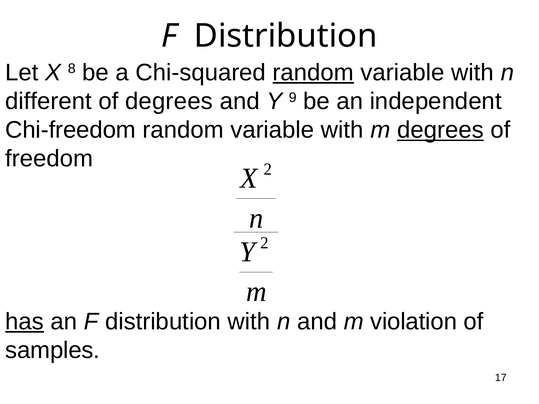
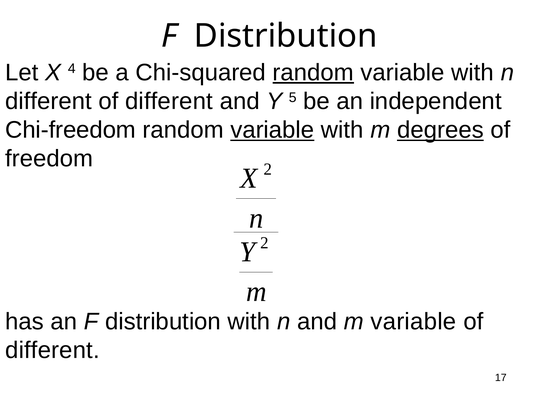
8: 8 -> 4 (72, 69)
degrees: degrees -> different (169, 101)
9: 9 -> 5 (293, 97)
variable underline: none -> present (272, 130)
has underline: present -> none (25, 322)
m violation: violation -> variable (413, 322)
samples: samples -> different (52, 350)
